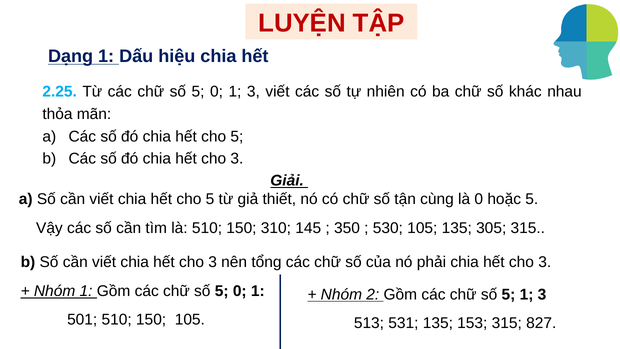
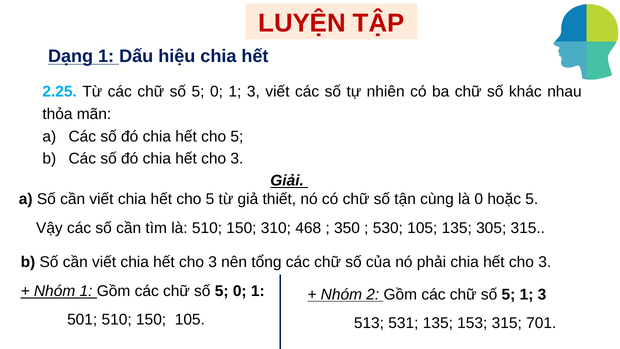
145: 145 -> 468 (308, 228)
827: 827 -> 701 (541, 323)
